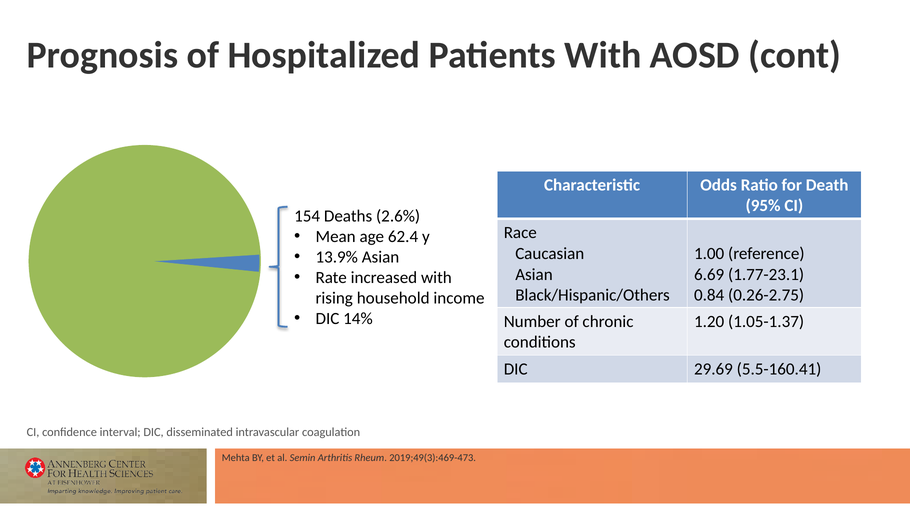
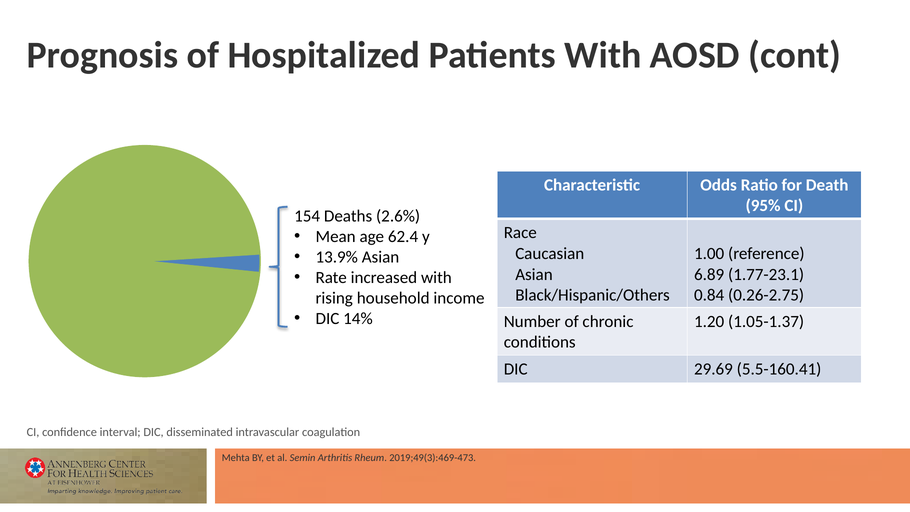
6.69: 6.69 -> 6.89 (709, 274)
